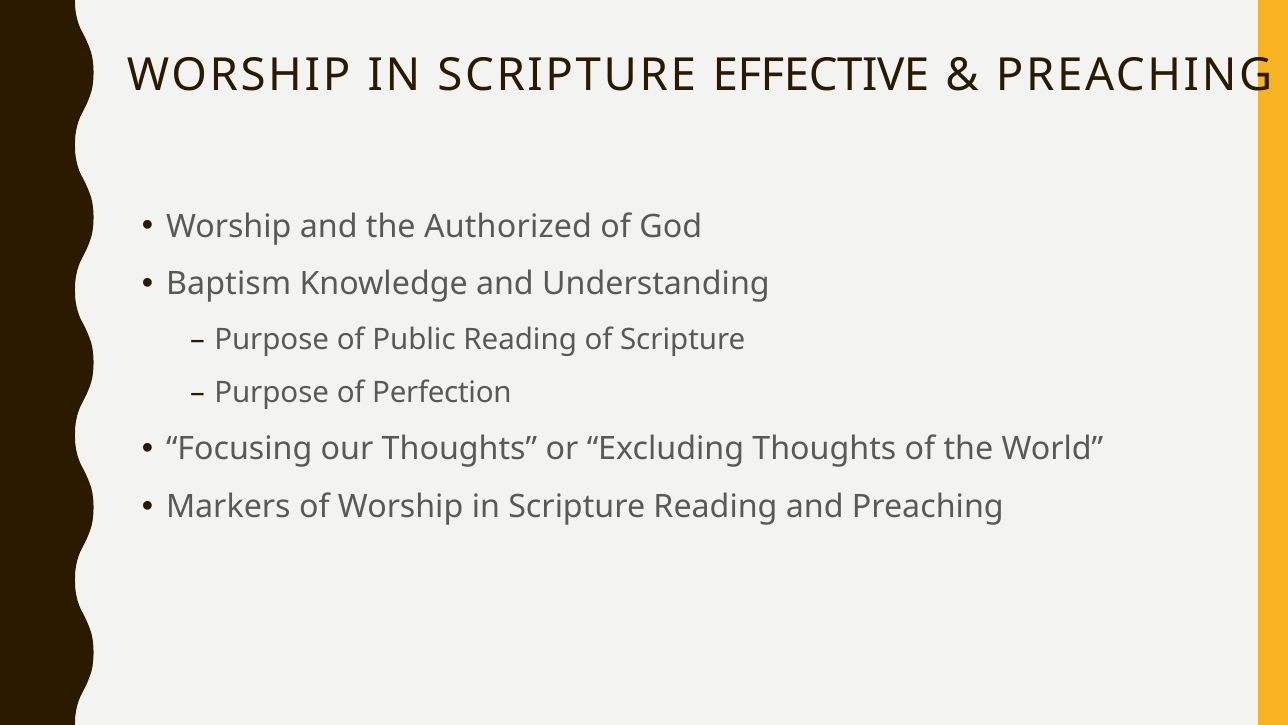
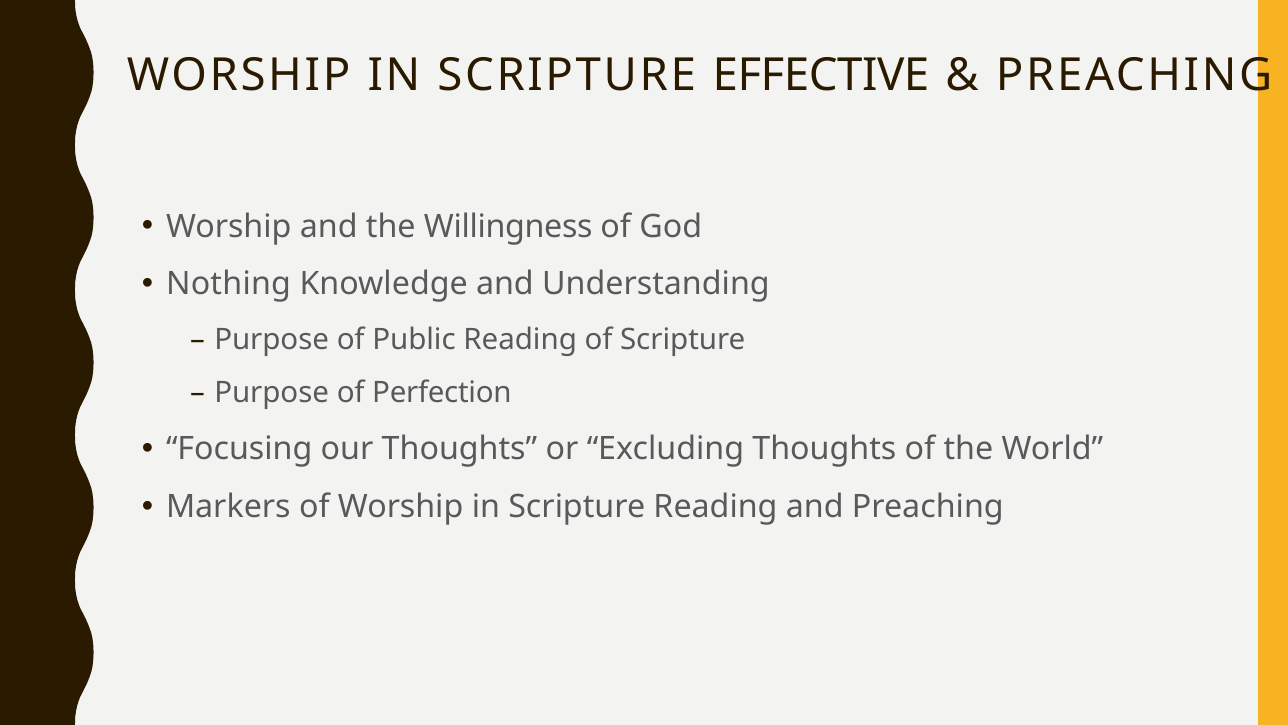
Authorized: Authorized -> Willingness (508, 226)
Baptism: Baptism -> Nothing (229, 284)
